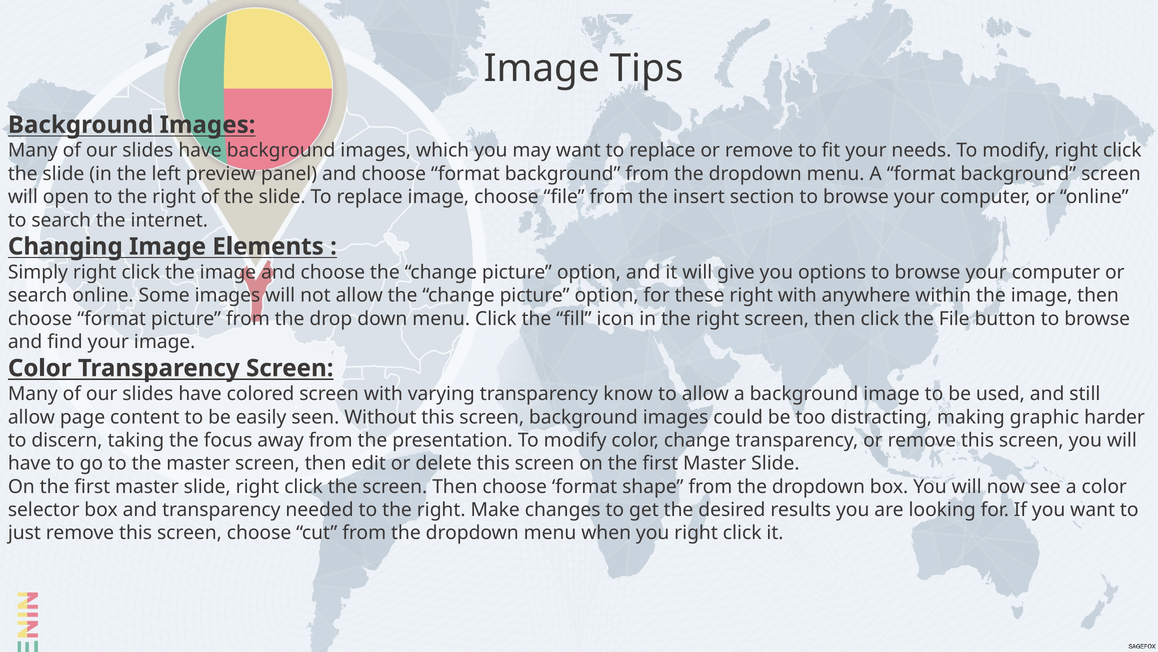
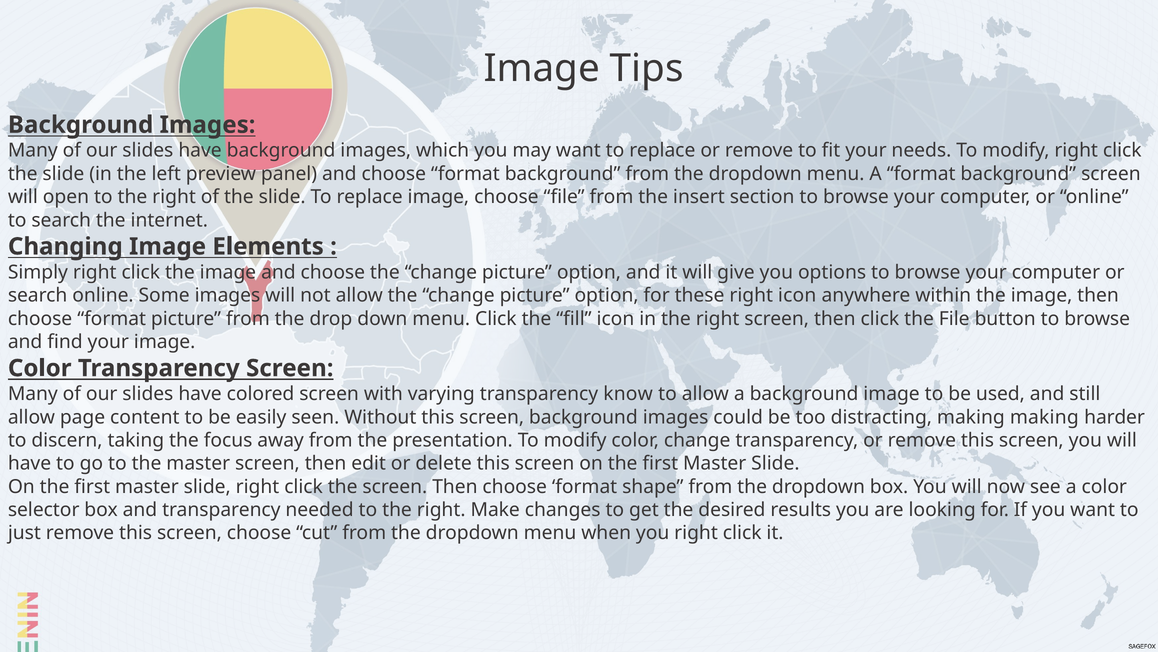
right with: with -> icon (797, 295)
making graphic: graphic -> making (1044, 417)
